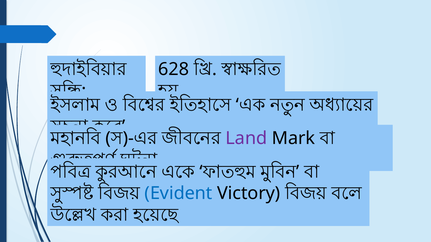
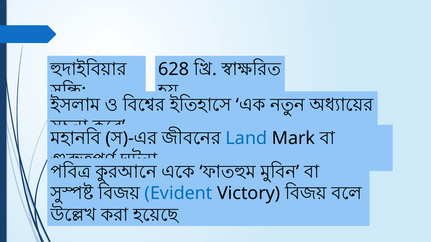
Land colour: purple -> blue (246, 139)
